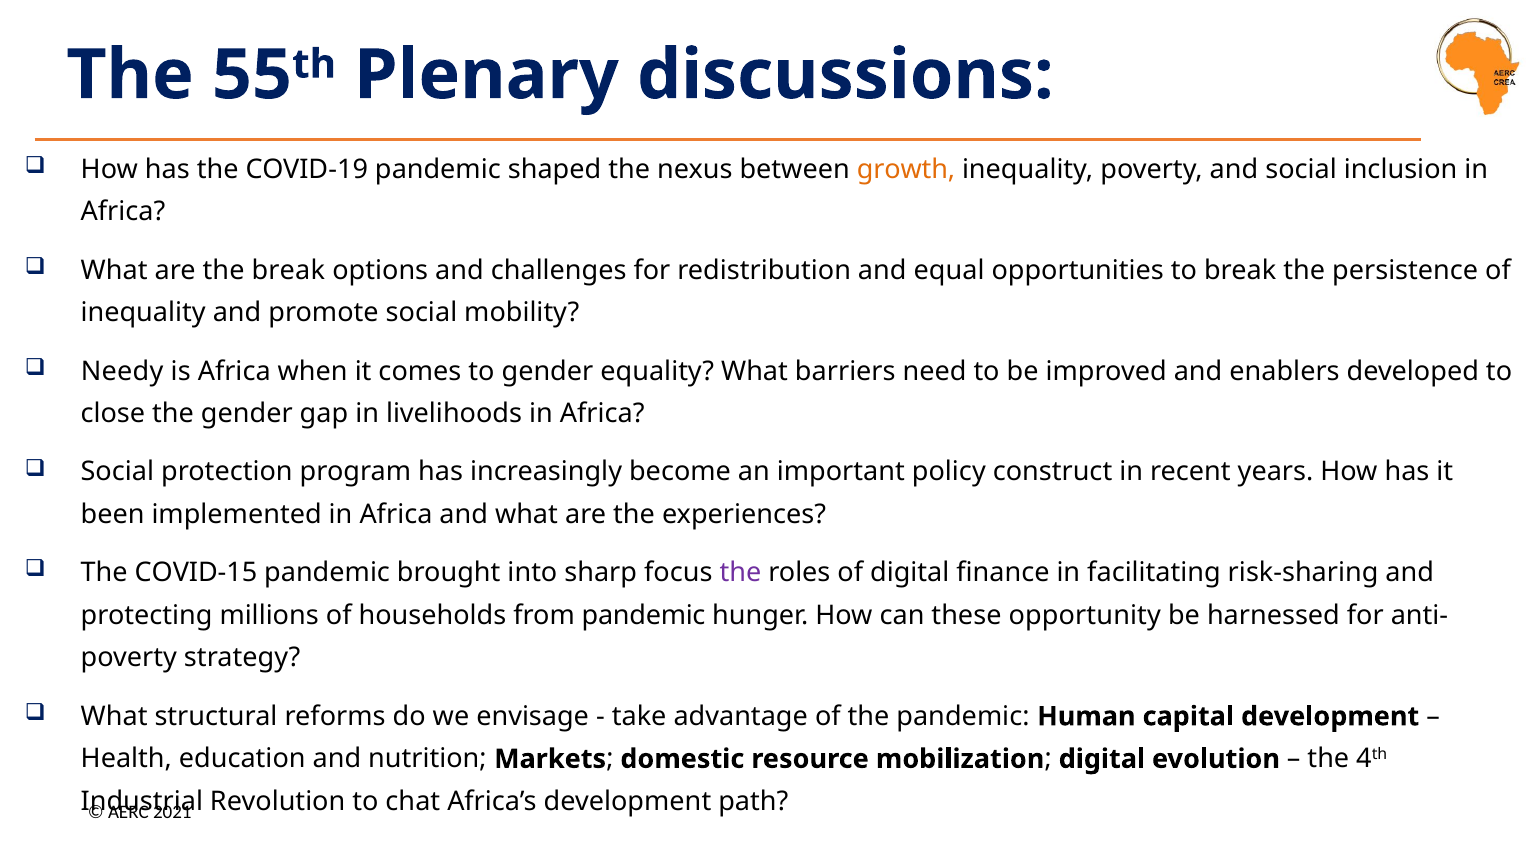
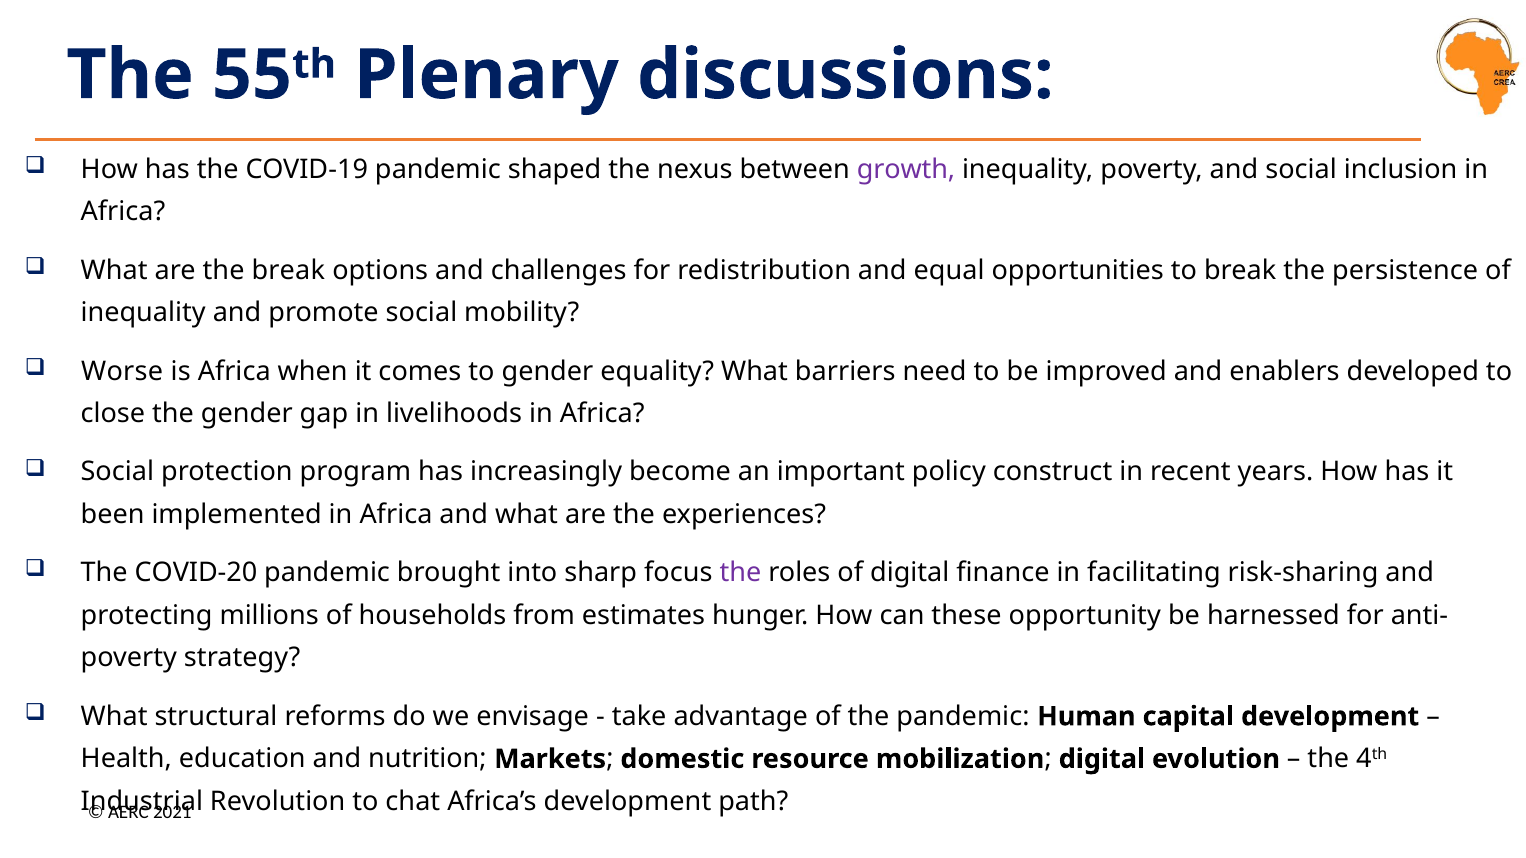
growth colour: orange -> purple (906, 169)
Needy: Needy -> Worse (122, 371)
COVID-15: COVID-15 -> COVID-20 (196, 573)
from pandemic: pandemic -> estimates (643, 616)
